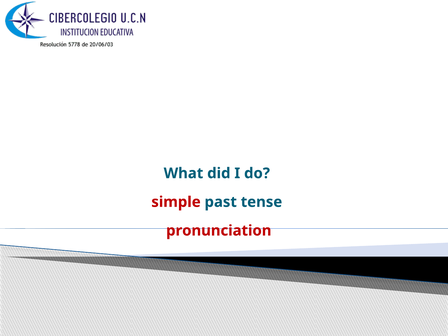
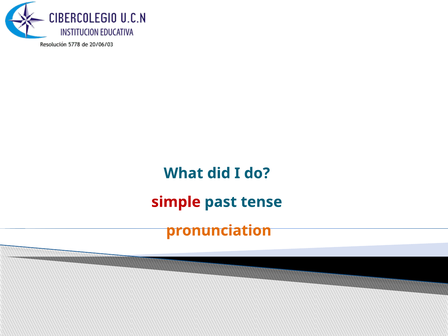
pronunciation colour: red -> orange (219, 231)
